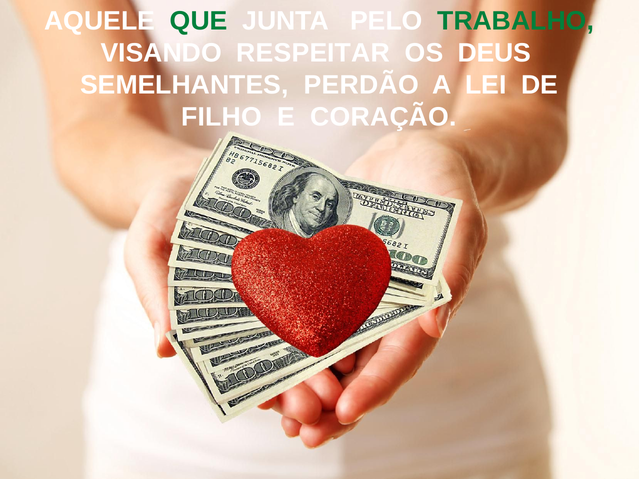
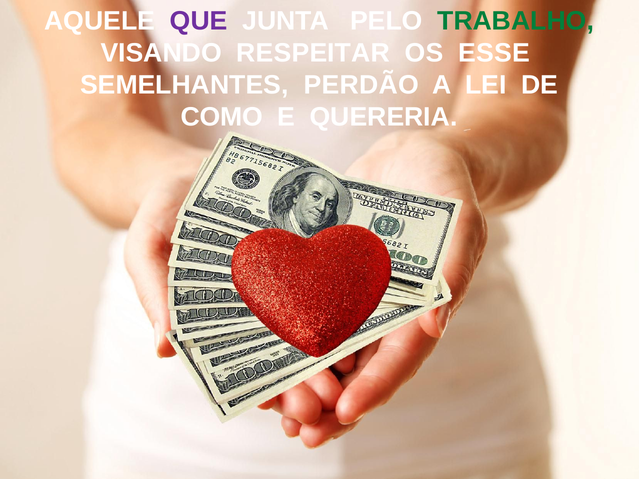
QUE colour: green -> purple (199, 21)
DEUS: DEUS -> ESSE (494, 53)
FILHO: FILHO -> COMO (222, 117)
CORAÇÃO: CORAÇÃO -> QUERERIA (384, 117)
